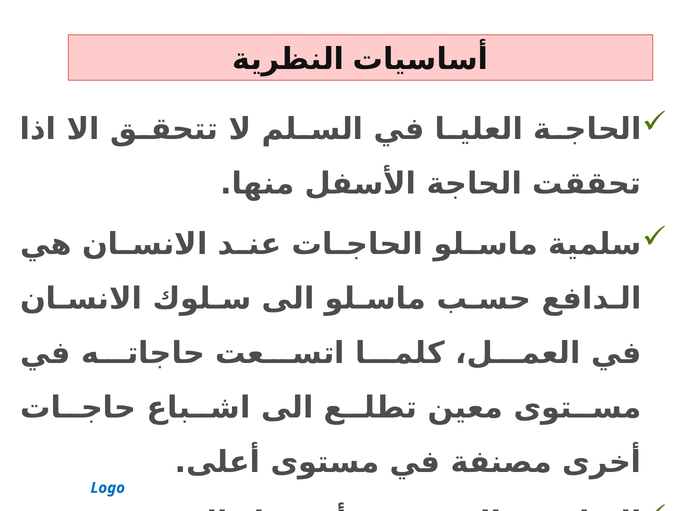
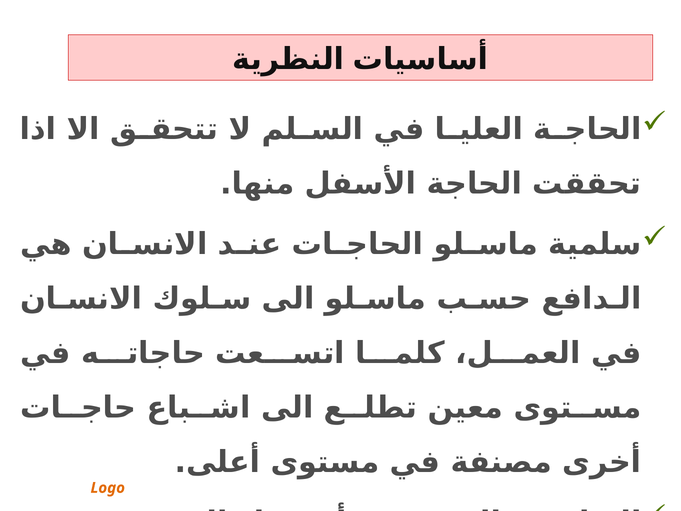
Logo colour: blue -> orange (108, 488)
